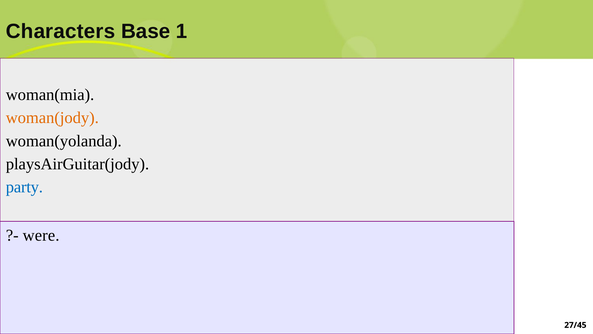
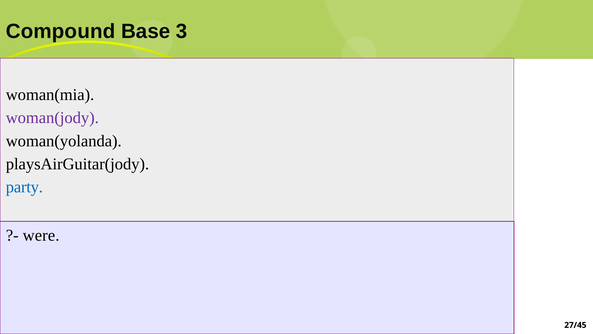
Characters: Characters -> Compound (61, 31)
1: 1 -> 3 (182, 31)
woman(jody colour: orange -> purple (52, 118)
